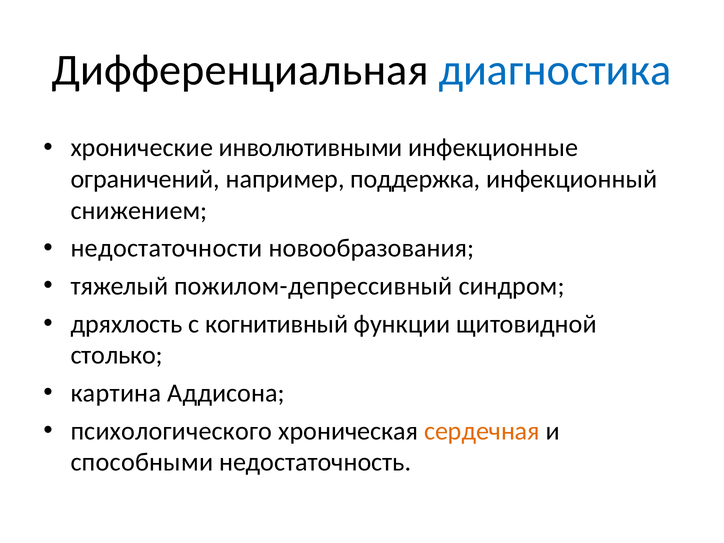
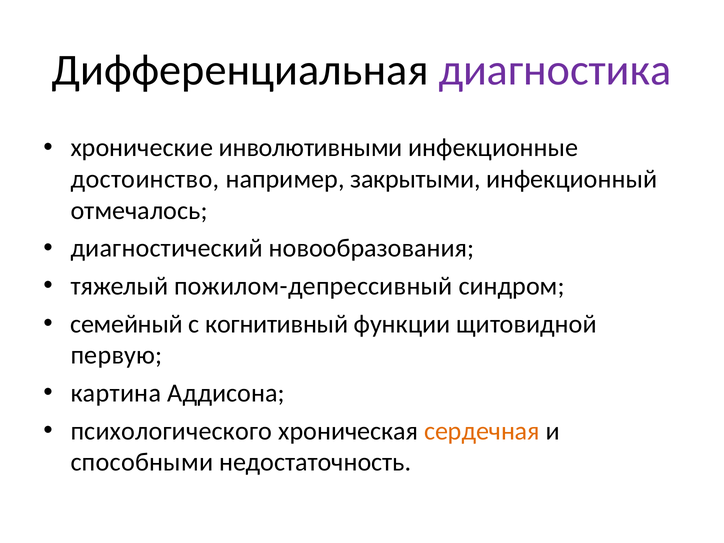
диагностика colour: blue -> purple (555, 70)
ограничений: ограничений -> достоинство (145, 179)
поддержка: поддержка -> закрытыми (415, 179)
снижением: снижением -> отмечалось (139, 211)
недостаточности: недостаточности -> диагностический (167, 248)
дряхлость: дряхлость -> семейный (127, 324)
столько: столько -> первую (117, 355)
